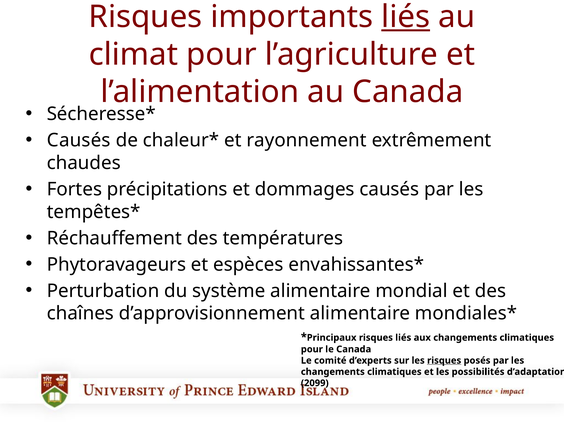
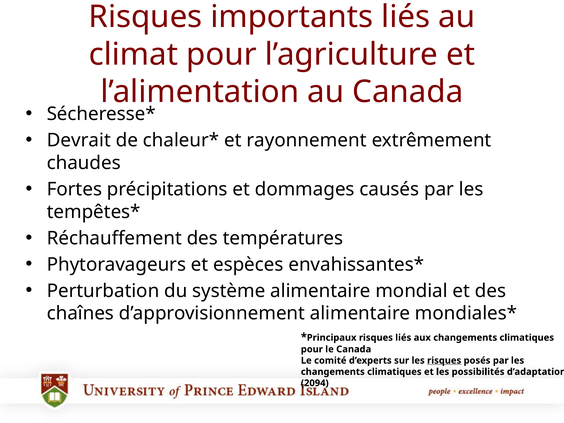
liés underline: present -> none (406, 17)
Causés: Causés -> Devrait (79, 140)
2099: 2099 -> 2094 (315, 383)
